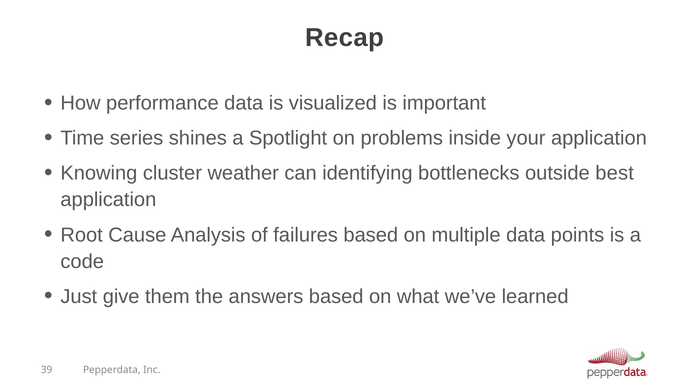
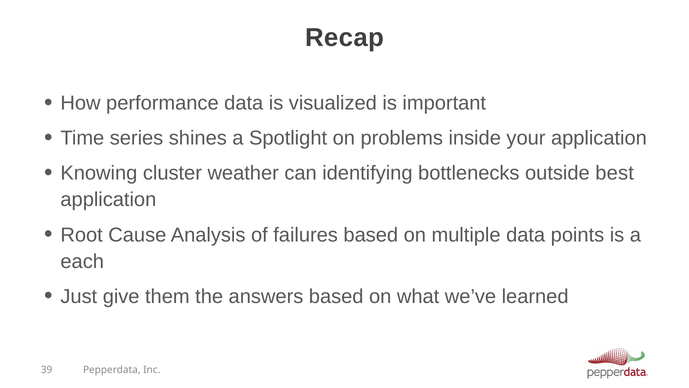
code: code -> each (82, 261)
